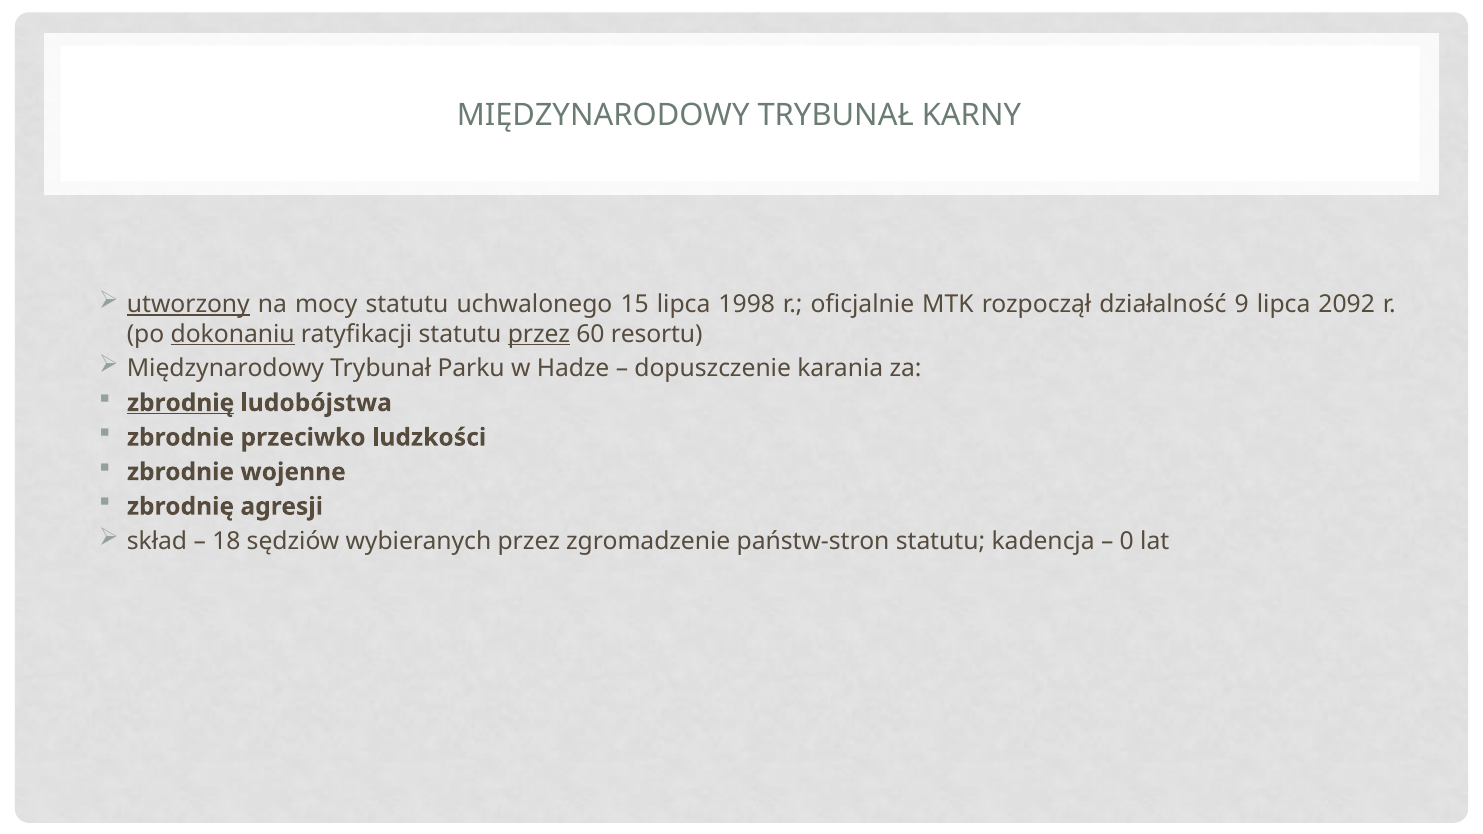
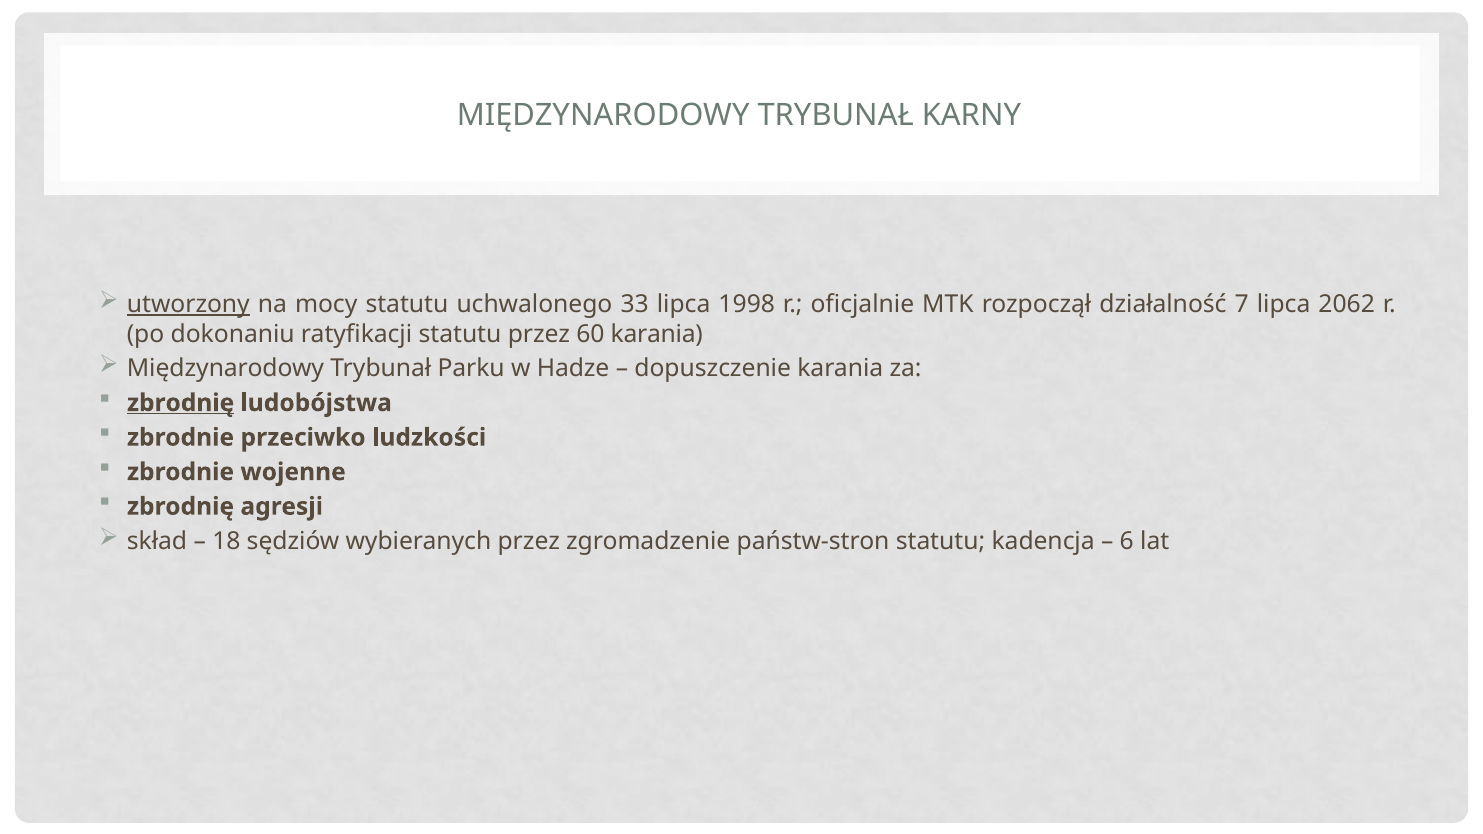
15: 15 -> 33 (635, 304)
9: 9 -> 7 (1242, 304)
2092: 2092 -> 2062 (1347, 304)
dokonaniu underline: present -> none (233, 334)
przez underline: present -> none (539, 334)
60 resortu: resortu -> karania (657, 334)
0: 0 -> 6 (1127, 541)
